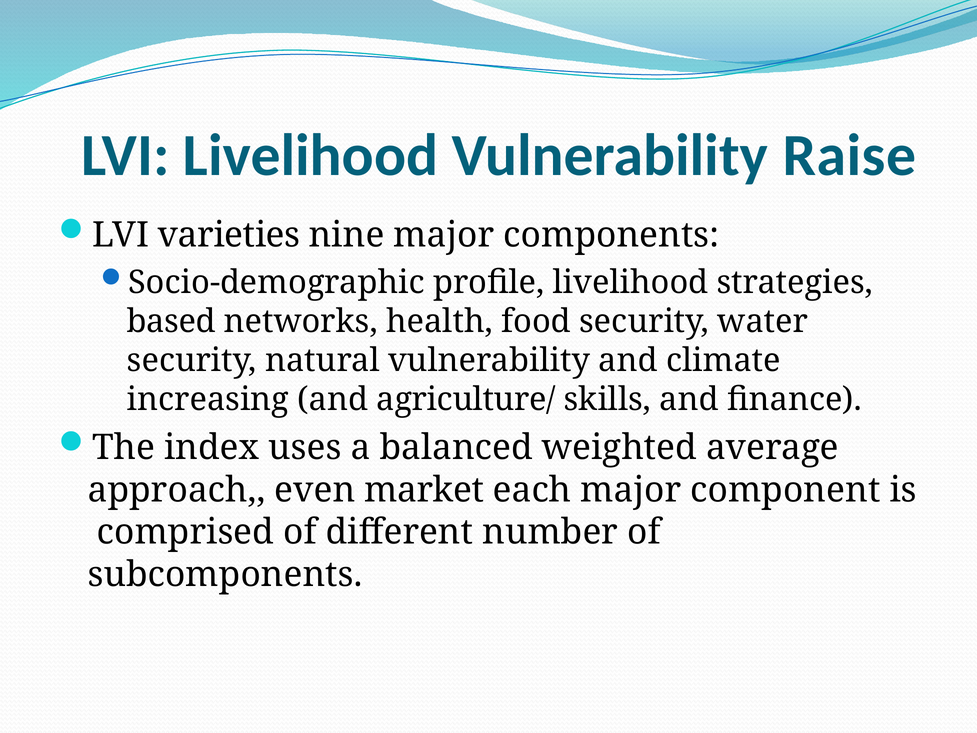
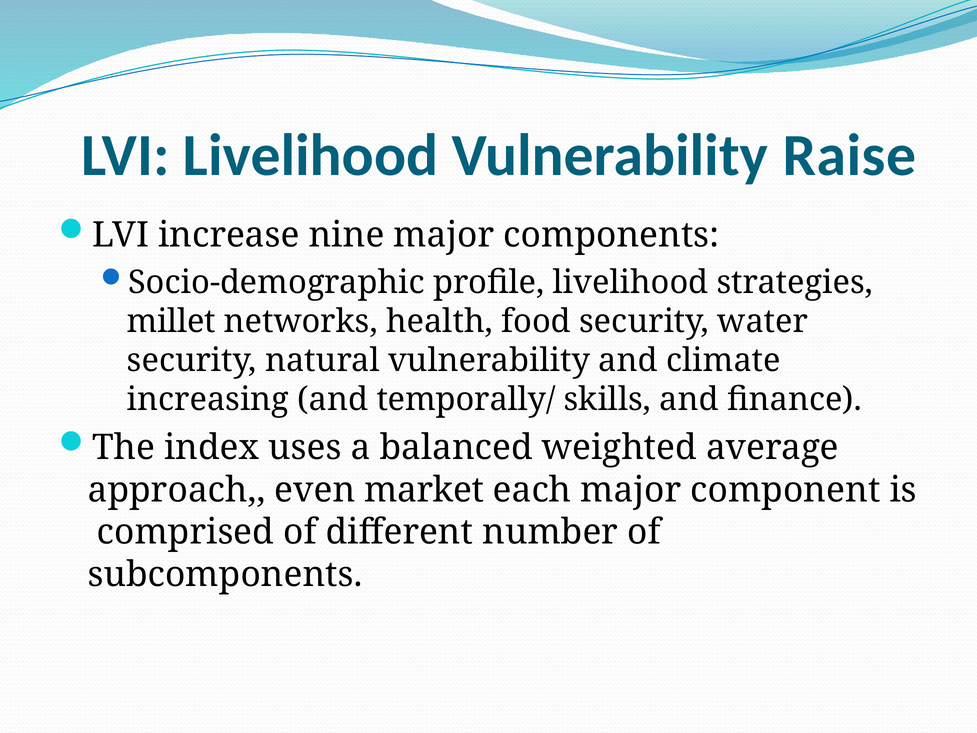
varieties: varieties -> increase (229, 235)
based: based -> millet (171, 321)
agriculture/: agriculture/ -> temporally/ (466, 400)
